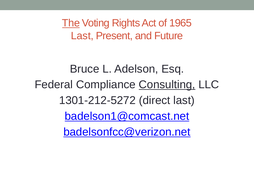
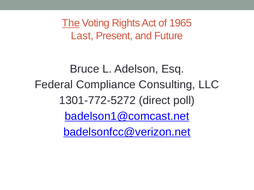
Consulting underline: present -> none (167, 85)
1301-212-5272: 1301-212-5272 -> 1301-772-5272 (97, 101)
direct last: last -> poll (184, 101)
